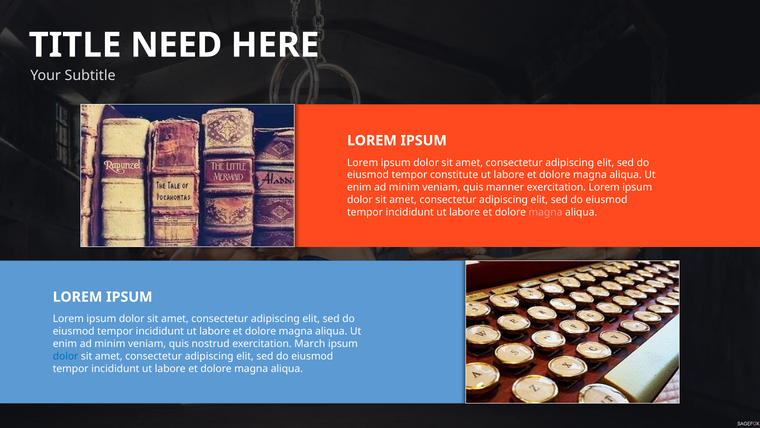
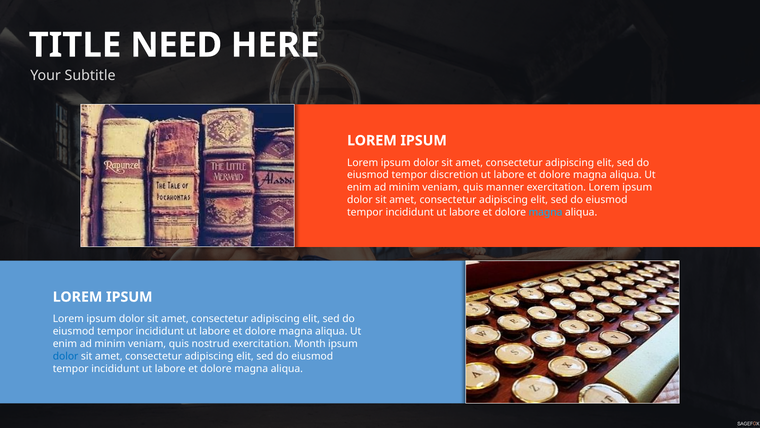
constitute: constitute -> discretion (454, 175)
magna colour: pink -> light blue (546, 212)
March: March -> Month (310, 343)
